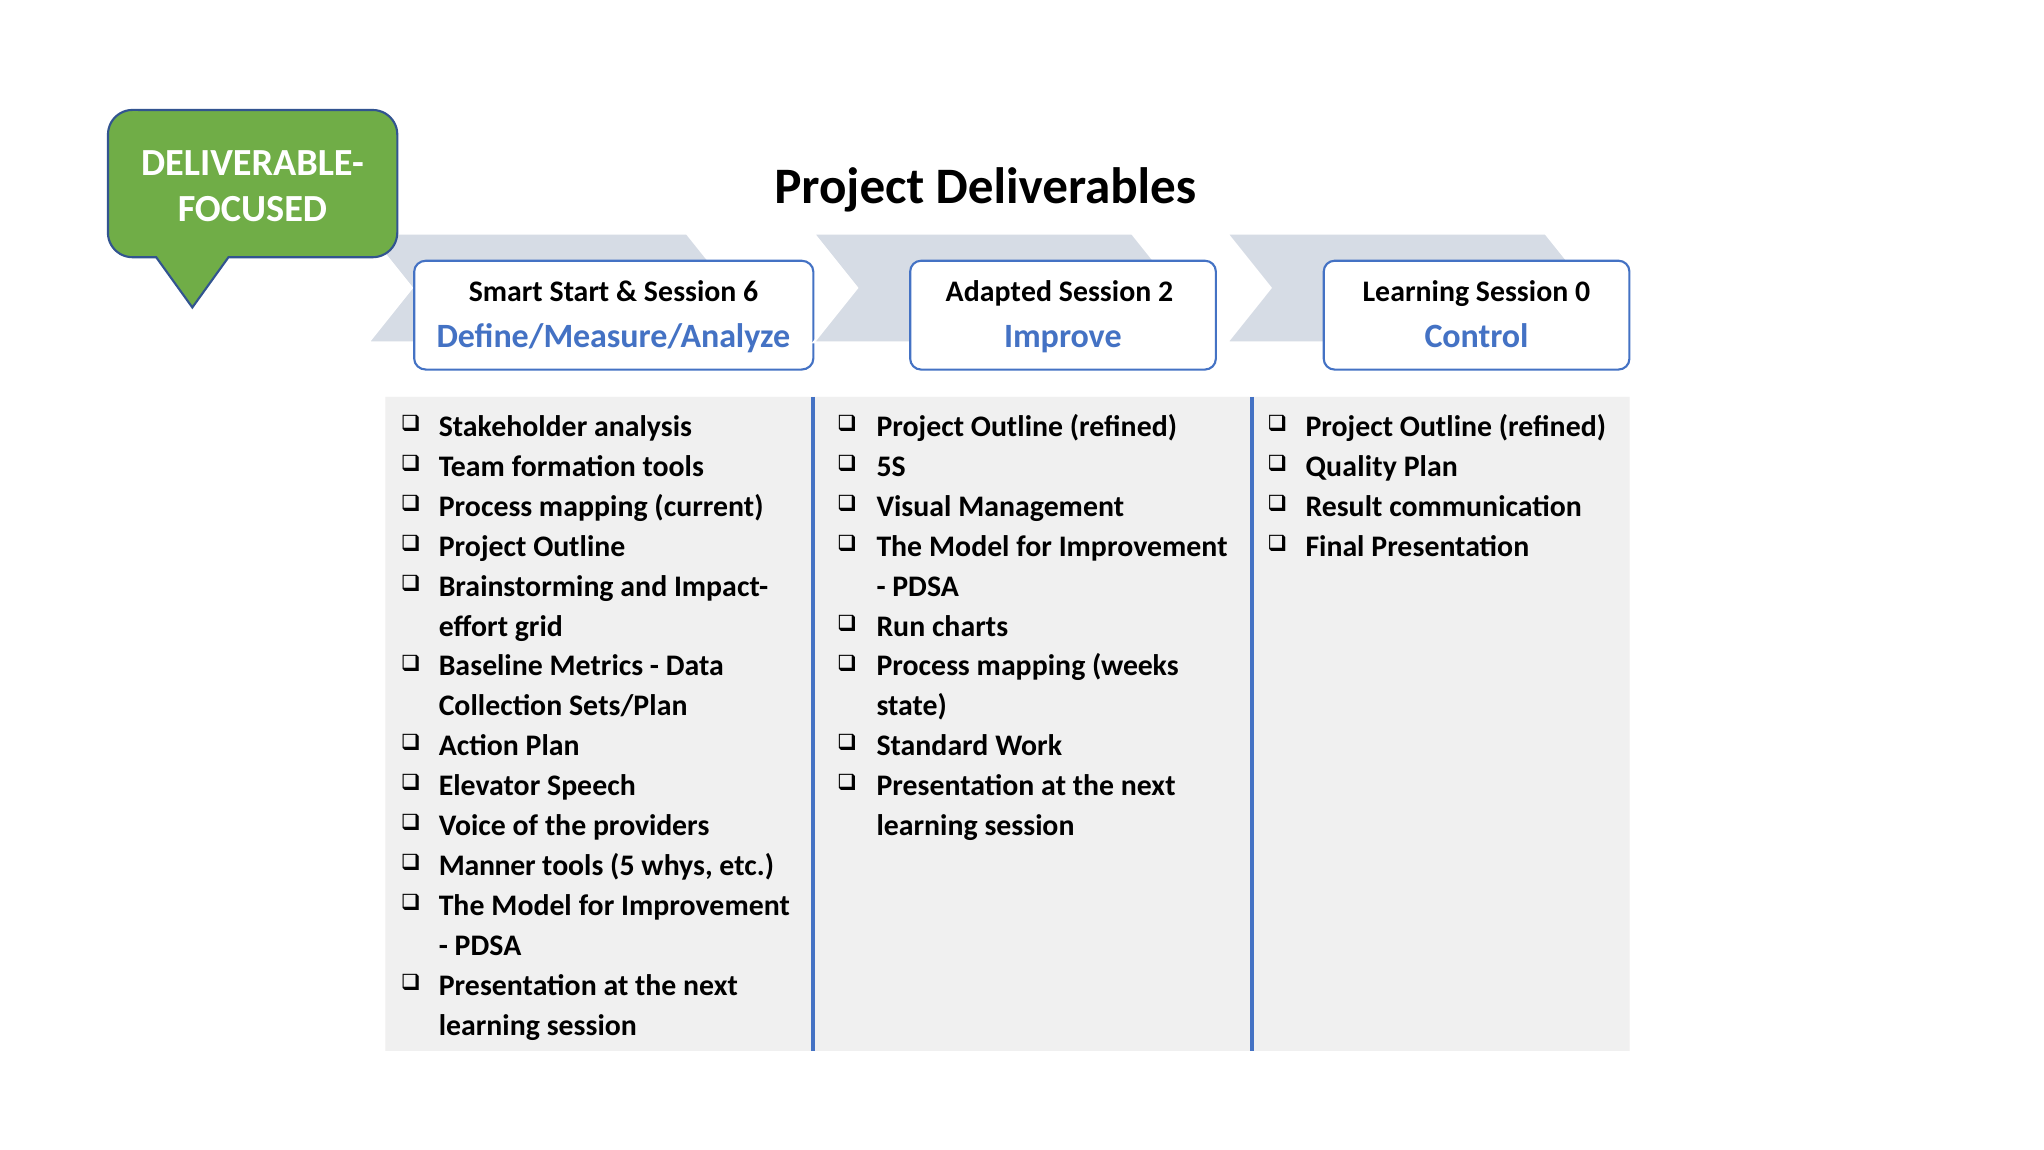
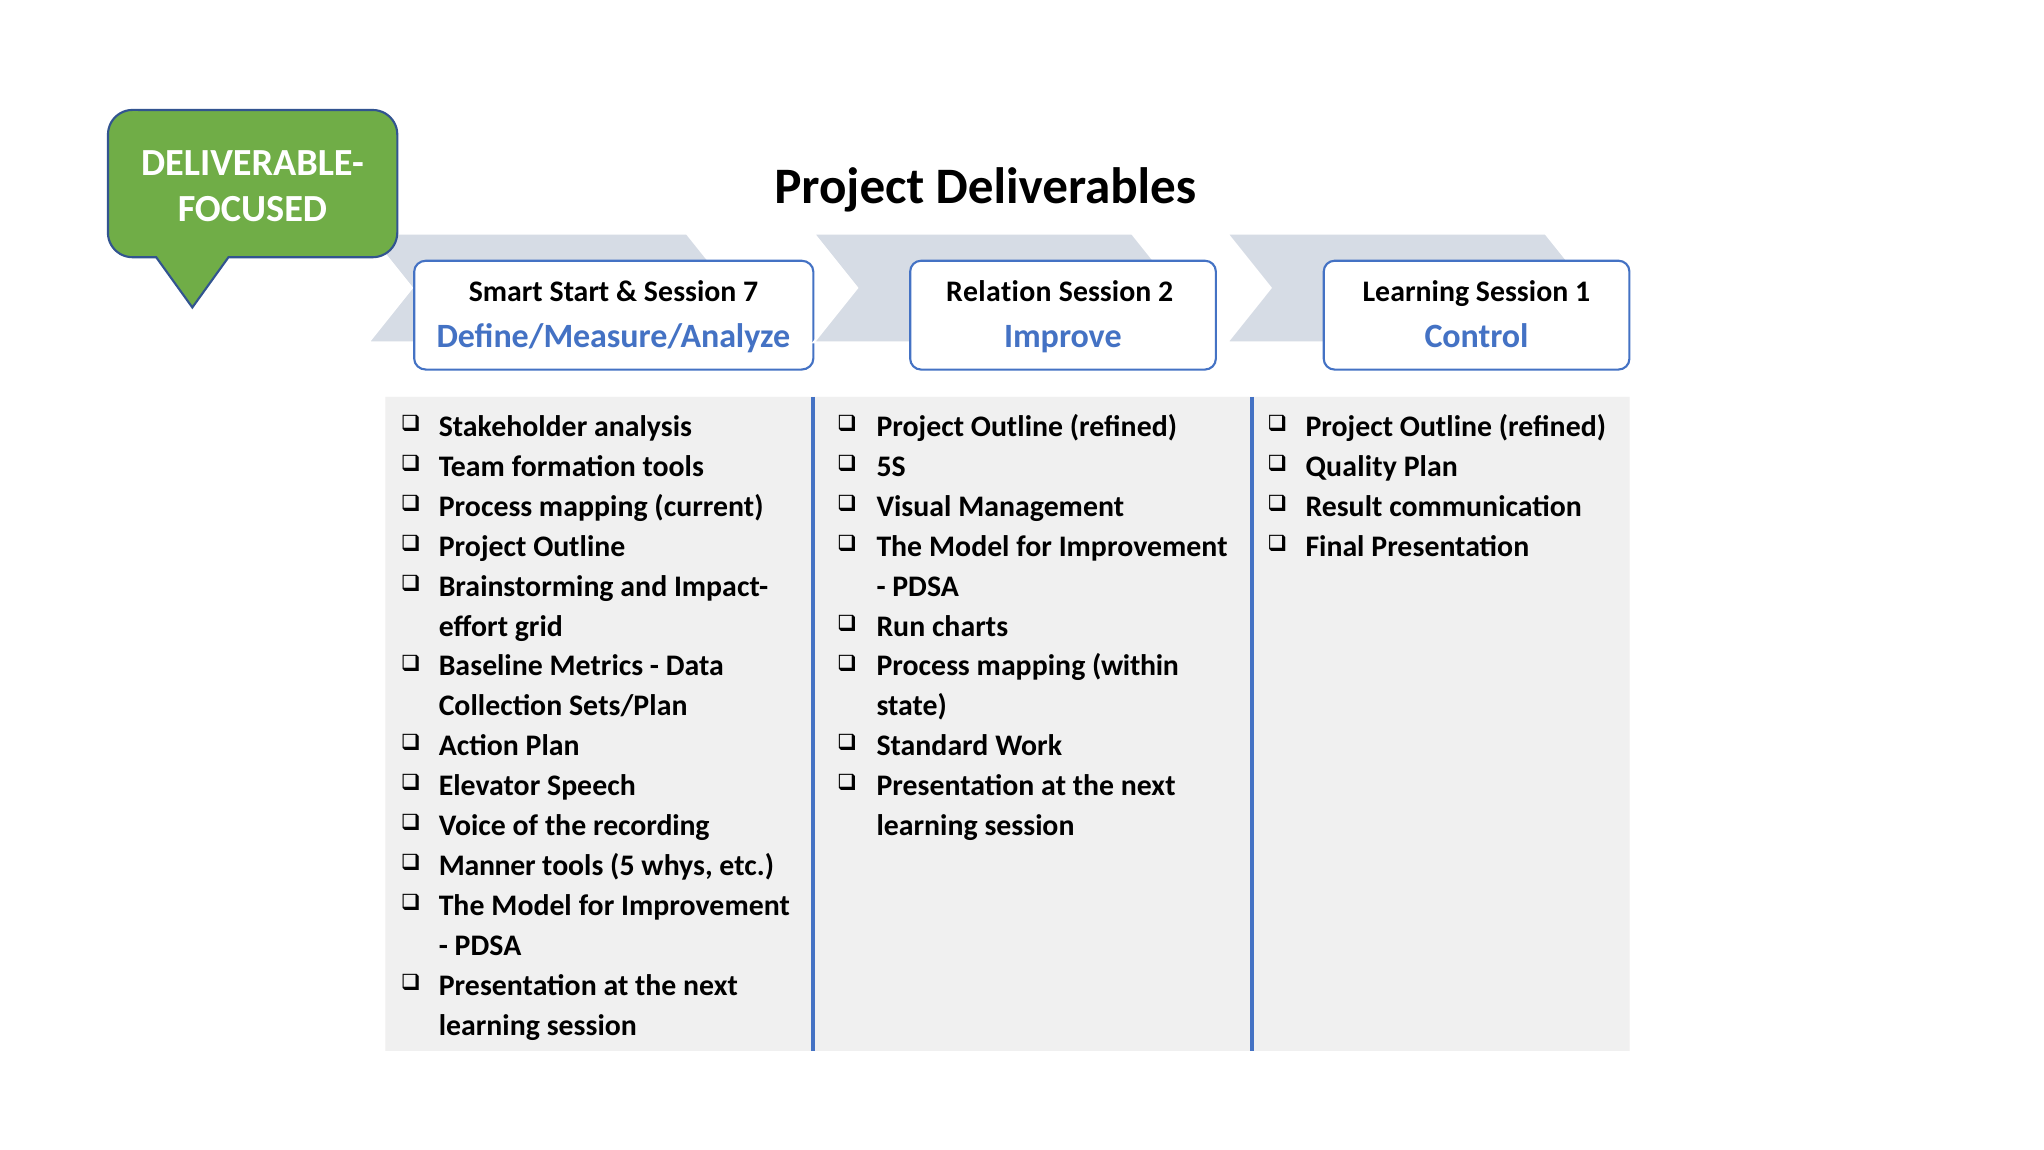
6: 6 -> 7 (751, 291)
Adapted: Adapted -> Relation (999, 291)
0: 0 -> 1 (1583, 291)
weeks: weeks -> within (1135, 666)
providers: providers -> recording (651, 826)
